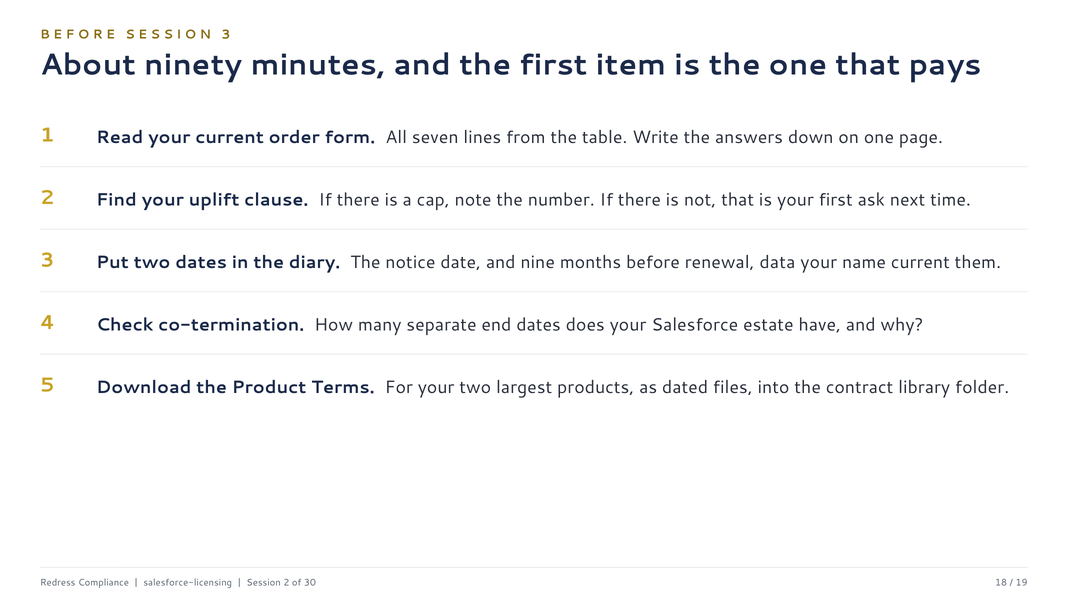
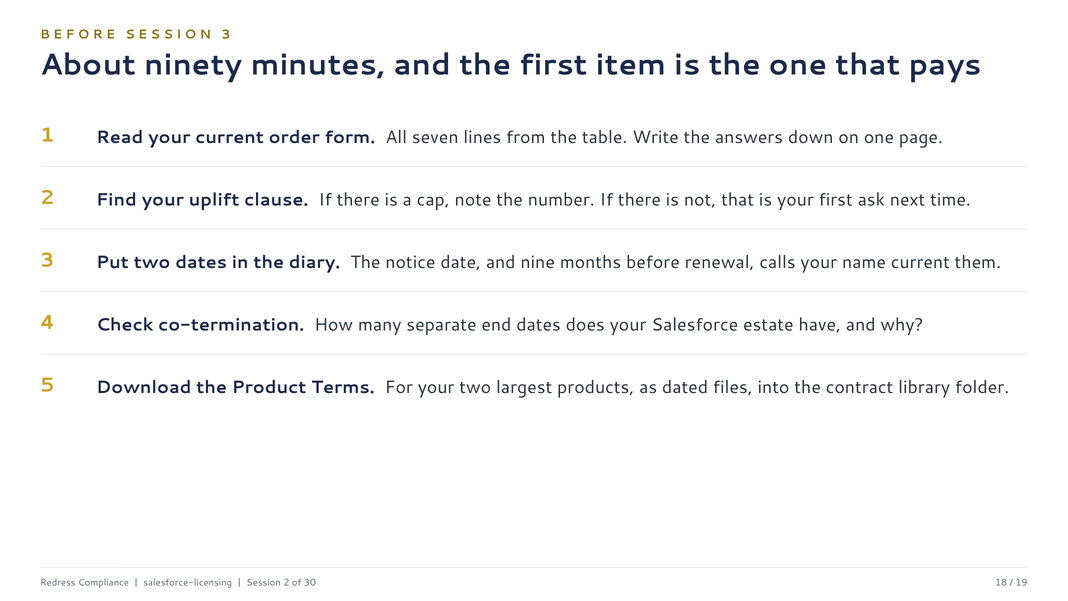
data: data -> calls (778, 262)
